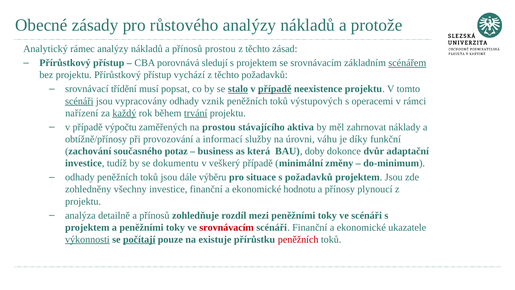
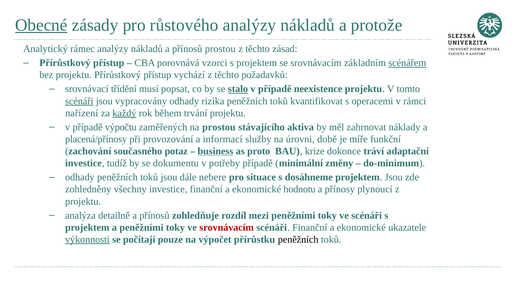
Obecné underline: none -> present (41, 25)
sledují: sledují -> vzorci (215, 63)
případě underline: present -> none (275, 89)
vznik: vznik -> rizika (213, 101)
výstupových: výstupových -> kvantifikovat (317, 101)
trvání underline: present -> none (196, 113)
obtížně/přínosy: obtížně/přínosy -> placená/přínosy (96, 139)
váhu: váhu -> době (327, 139)
díky: díky -> míře (359, 139)
business underline: none -> present (215, 151)
která: která -> proto (259, 151)
doby: doby -> krize (315, 151)
dvůr: dvůr -> tráví (374, 151)
veškerý: veškerý -> potřeby (225, 163)
výběru: výběru -> nebere (213, 177)
s požadavků: požadavků -> dosáhneme (309, 177)
počítají underline: present -> none (139, 239)
existuje: existuje -> výpočet (215, 239)
peněžních colour: red -> black (298, 239)
